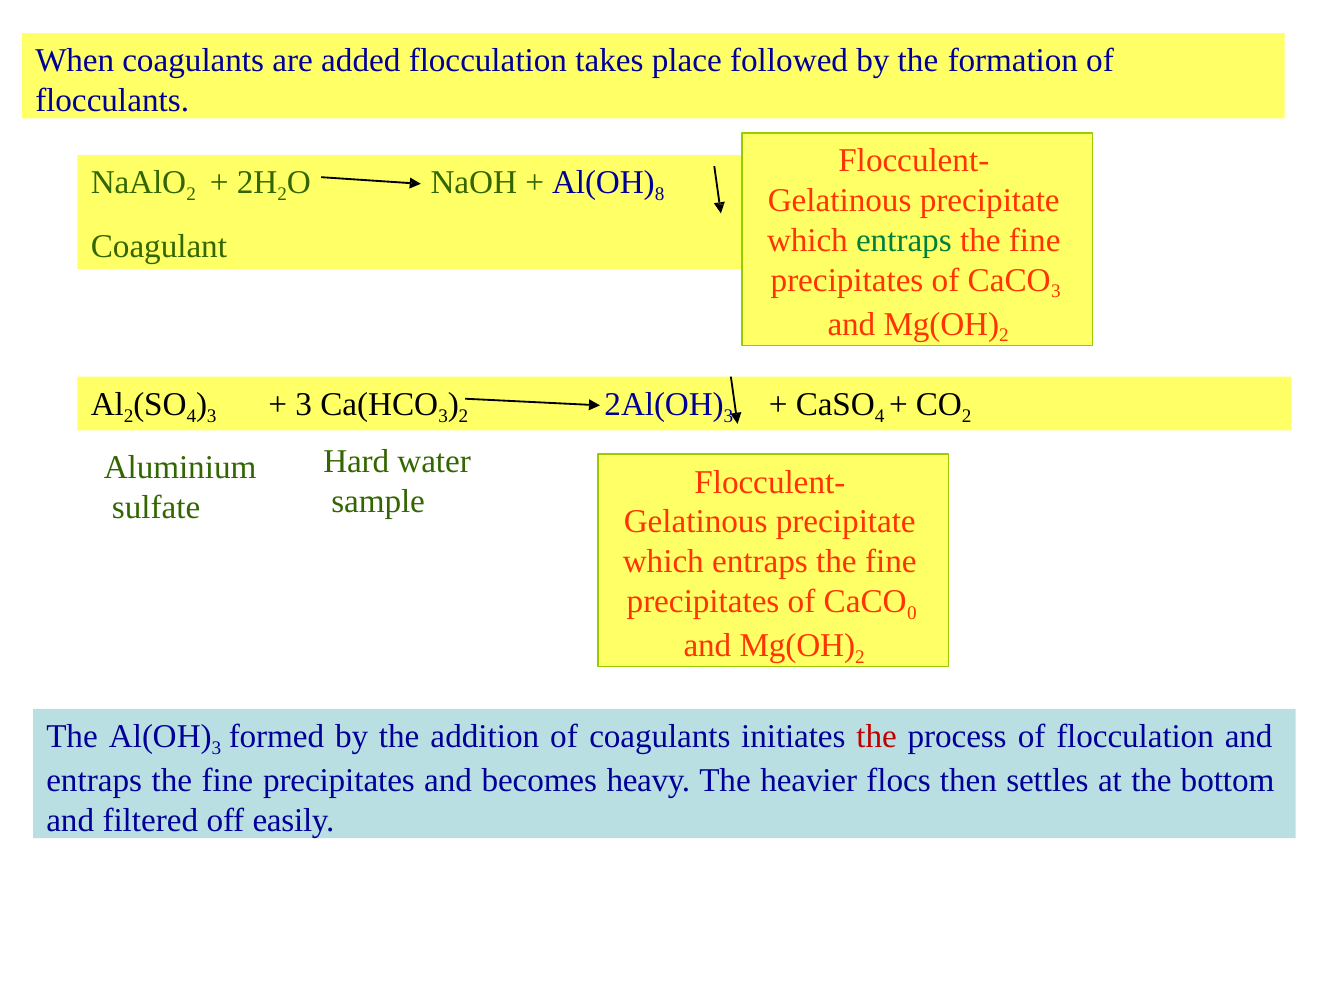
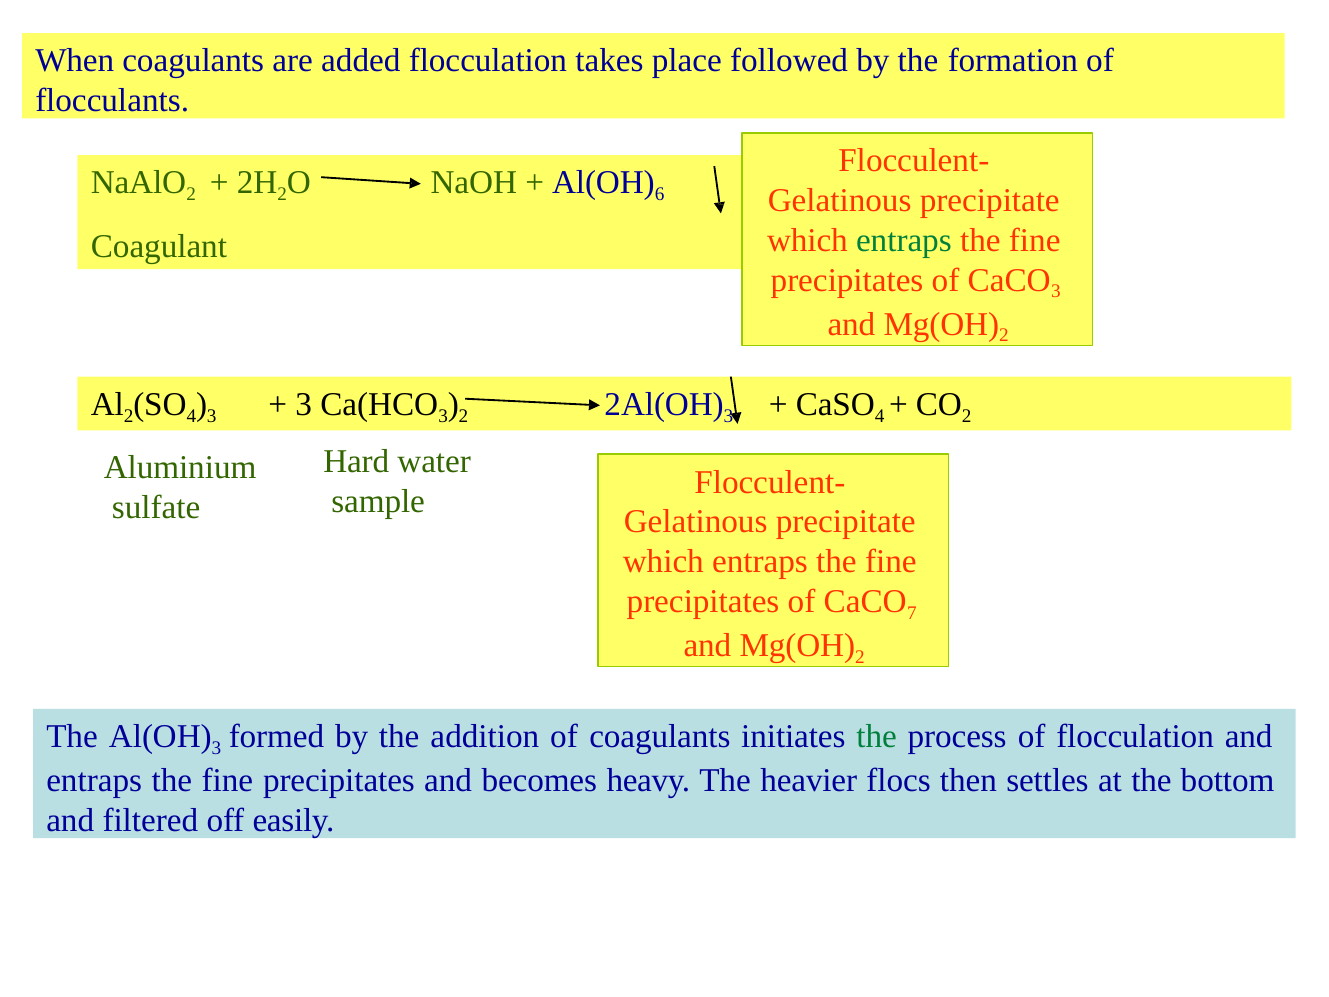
8: 8 -> 6 (660, 194)
0: 0 -> 7 (912, 613)
the colour: red -> green (877, 737)
